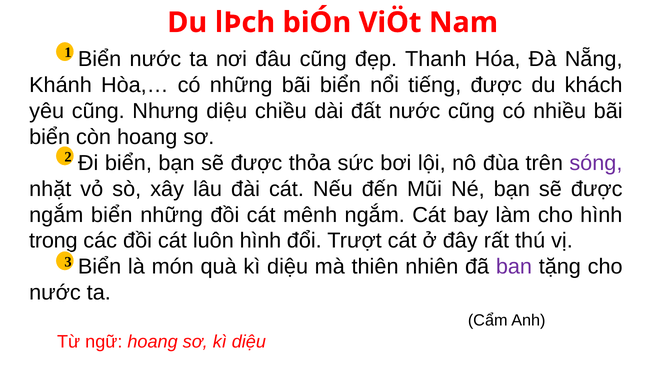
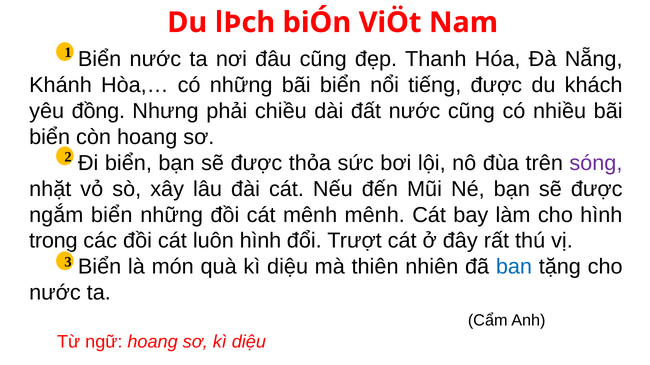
yêu cũng: cũng -> đồng (98, 111)
Nhưng diệu: diệu -> phải (227, 111)
mênh ngắm: ngắm -> mênh (375, 215)
ban colour: purple -> blue (514, 267)
